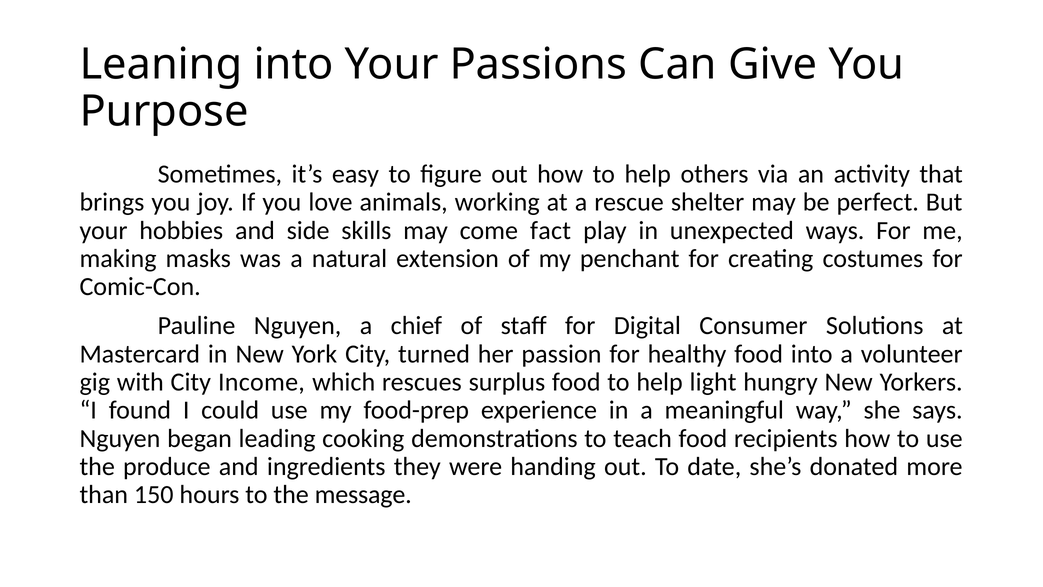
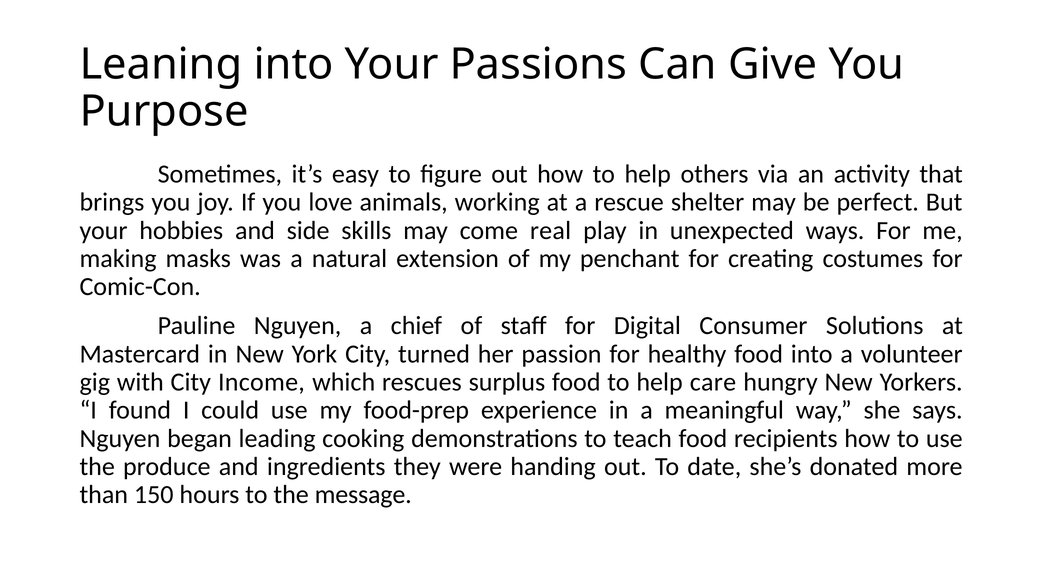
fact: fact -> real (551, 230)
light: light -> care (713, 382)
